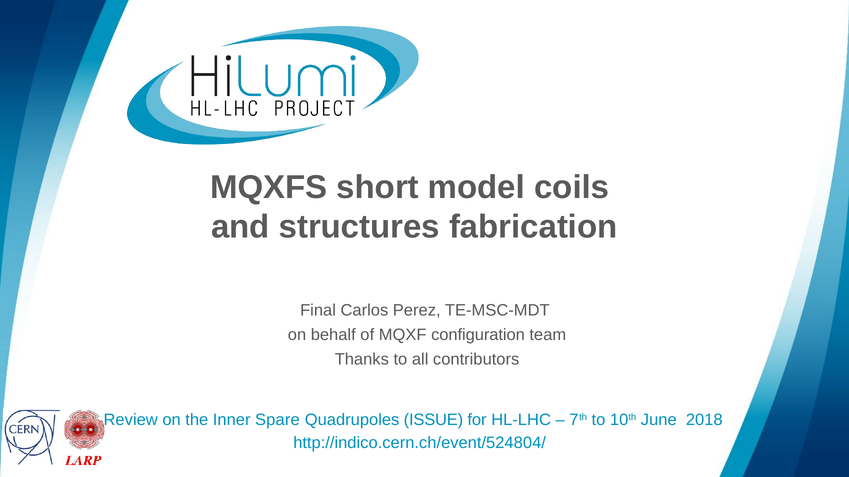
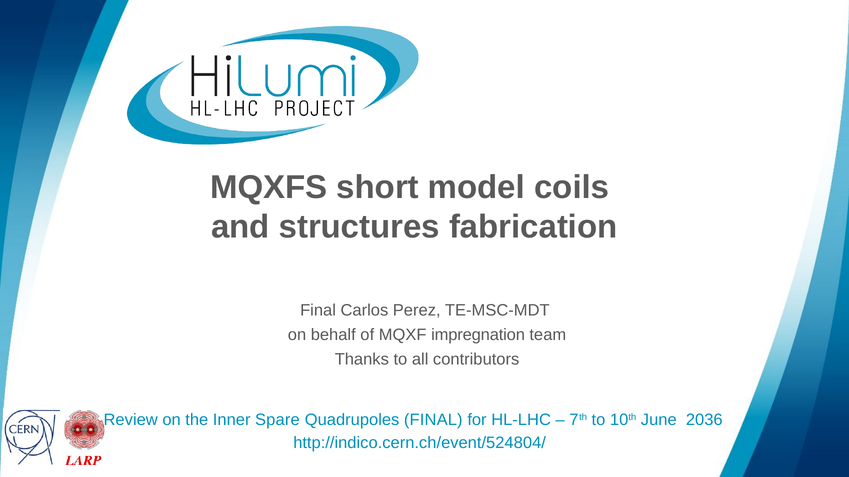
configuration: configuration -> impregnation (478, 335)
Quadrupoles ISSUE: ISSUE -> FINAL (433, 420)
2018: 2018 -> 2036 (704, 420)
